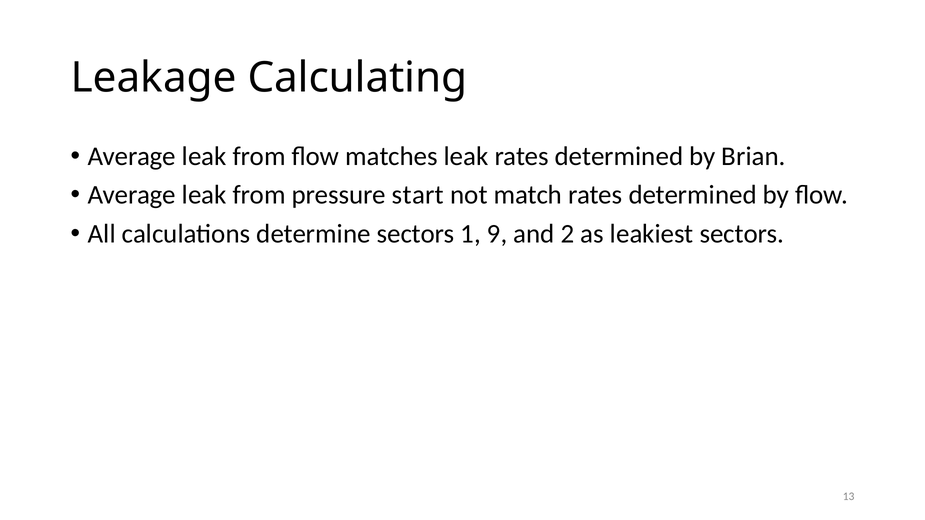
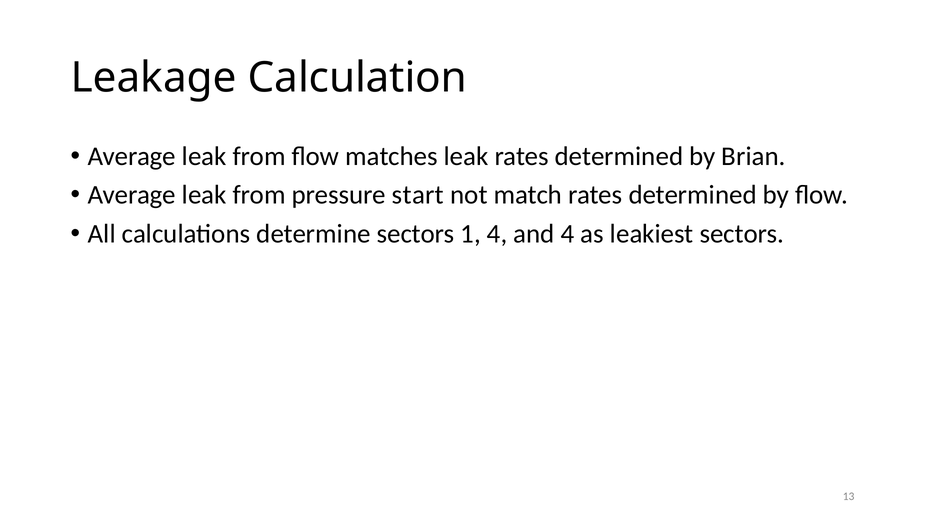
Calculating: Calculating -> Calculation (357, 78)
1 9: 9 -> 4 (497, 234)
and 2: 2 -> 4 (567, 234)
